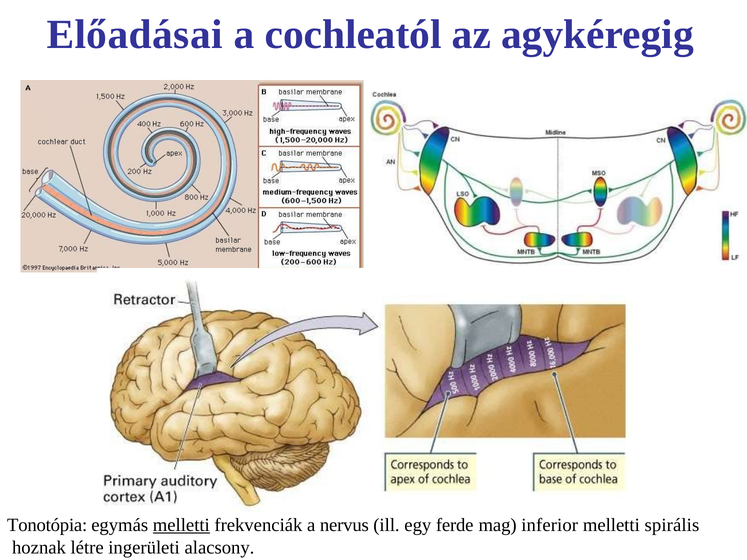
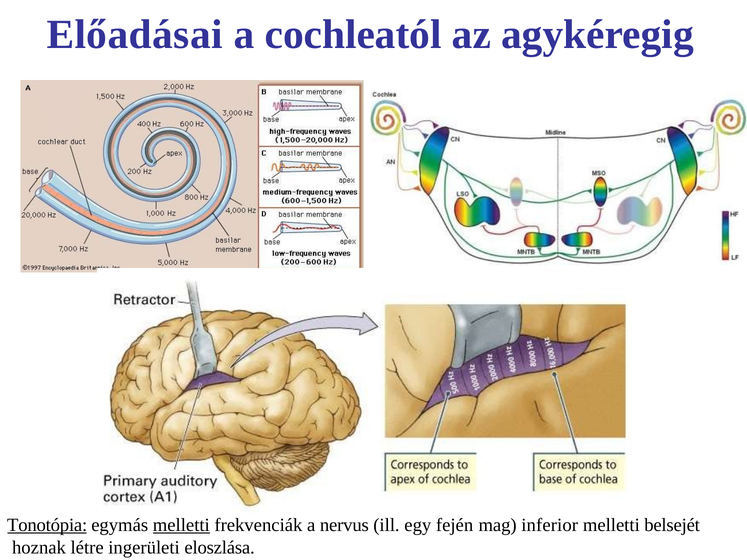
Tonotópia underline: none -> present (47, 525)
ferde: ferde -> fején (455, 525)
spirális: spirális -> belsejét (672, 525)
alacsony: alacsony -> eloszlása (220, 548)
